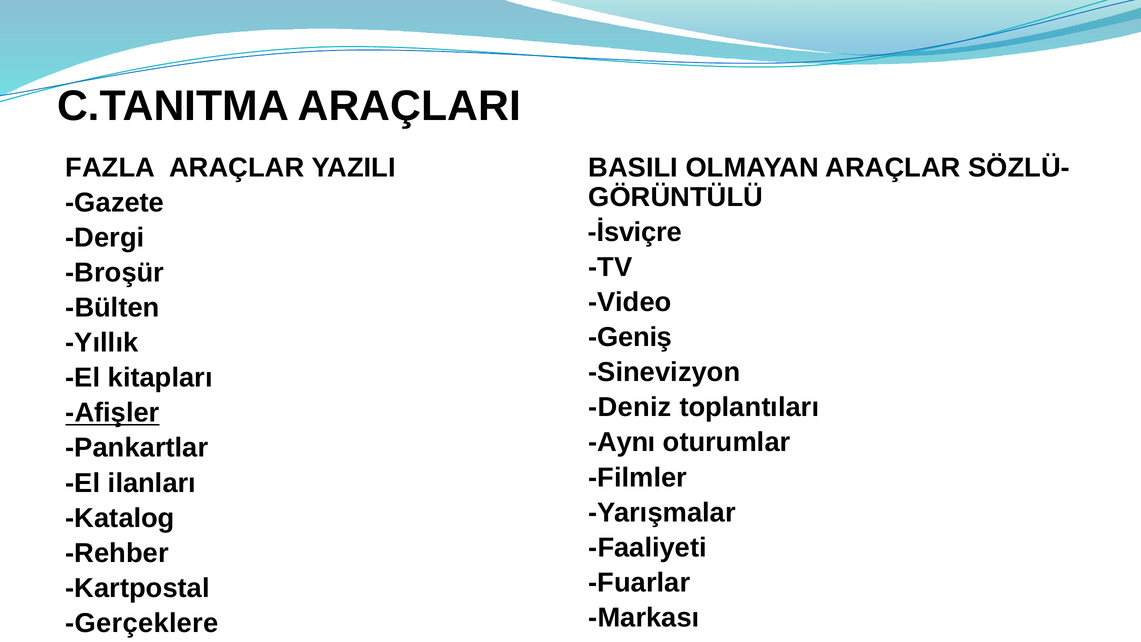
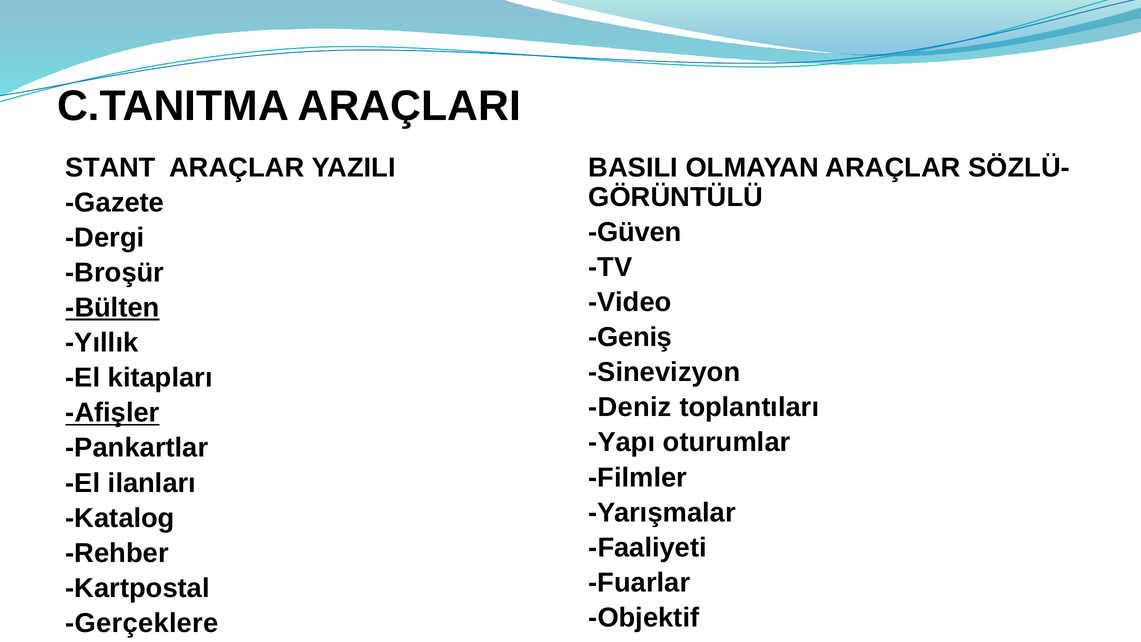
FAZLA: FAZLA -> STANT (110, 168)
İsviçre: İsviçre -> Güven (635, 232)
Bülten underline: none -> present (112, 308)
Aynı: Aynı -> Yapı (622, 442)
Markası: Markası -> Objektif (644, 617)
